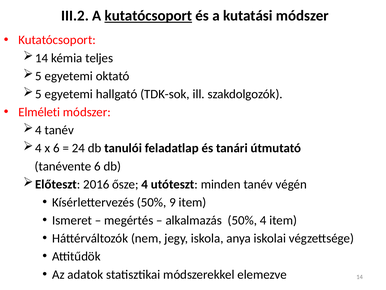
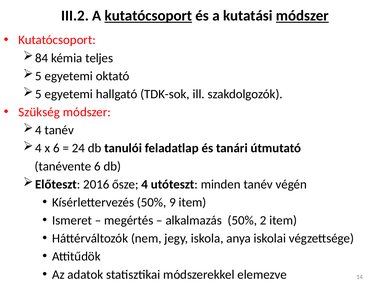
módszer underline: none -> present (302, 16)
14: 14 -> 84 (42, 58)
Elméleti: Elméleti -> Szükség (39, 112)
50% 4: 4 -> 2 (263, 220)
